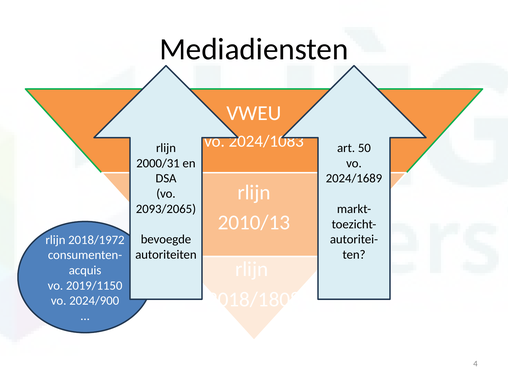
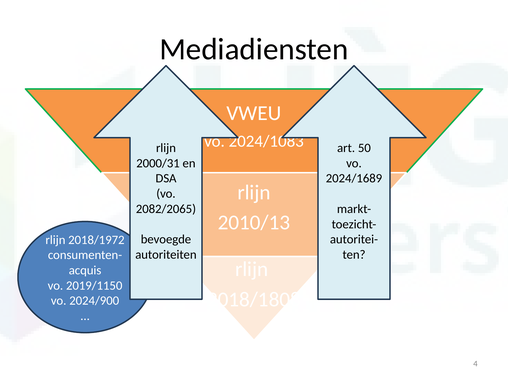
2093/2065: 2093/2065 -> 2082/2065 (166, 209)
